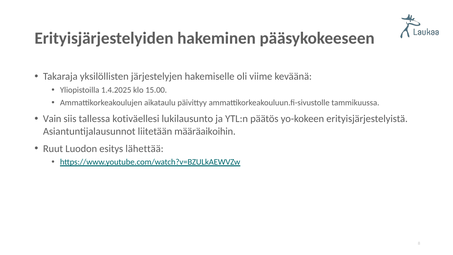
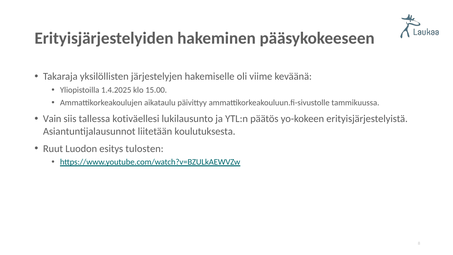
määräaikoihin: määräaikoihin -> koulutuksesta (205, 131)
lähettää: lähettää -> tulosten (145, 149)
